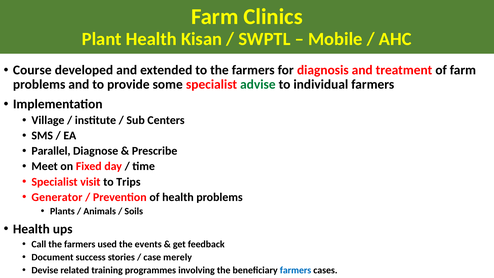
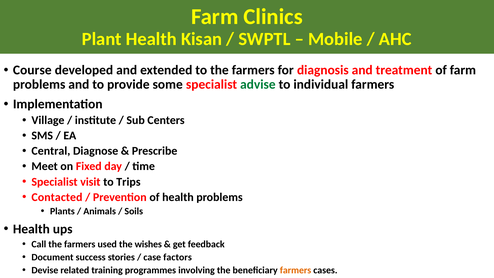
Parallel: Parallel -> Central (51, 151)
Generator: Generator -> Contacted (57, 197)
events: events -> wishes (148, 244)
merely: merely -> factors (178, 257)
farmers colour: blue -> orange (296, 270)
